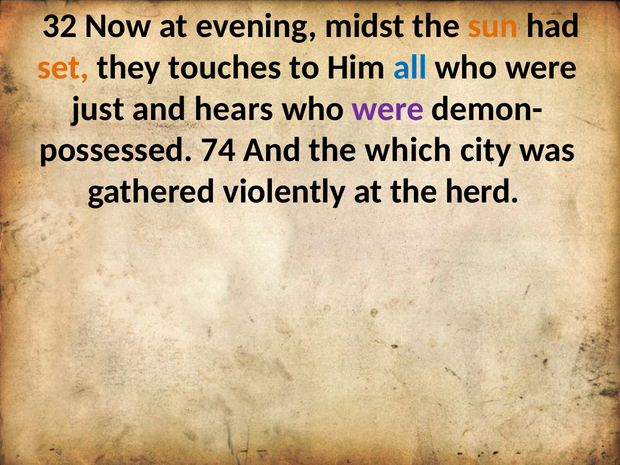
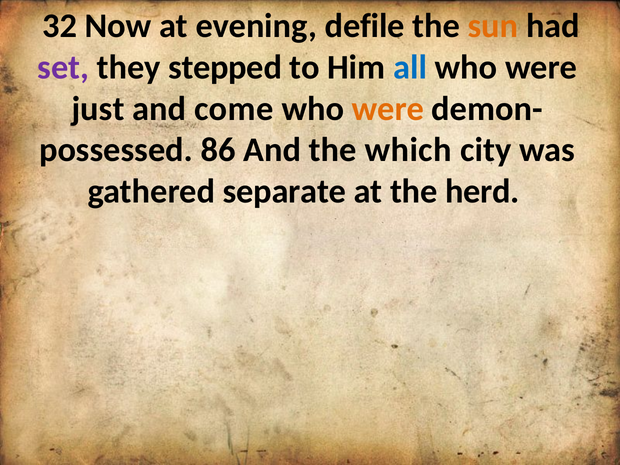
midst: midst -> defile (365, 26)
set colour: orange -> purple (63, 67)
touches: touches -> stepped (225, 67)
hears: hears -> come (234, 109)
were colour: purple -> orange (388, 109)
74: 74 -> 86 (218, 150)
violently: violently -> separate (285, 191)
